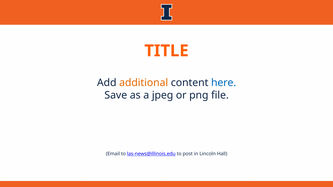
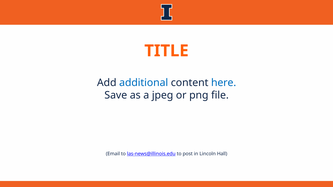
additional colour: orange -> blue (144, 83)
